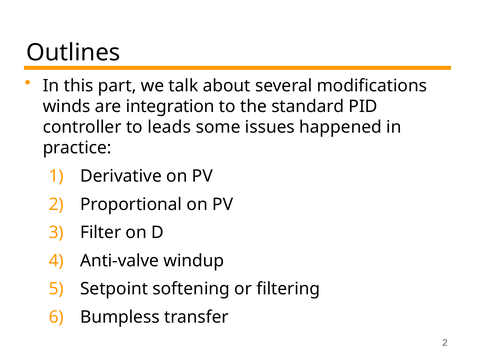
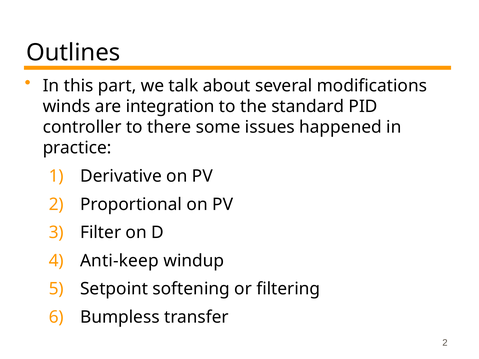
leads: leads -> there (169, 127)
Anti-valve: Anti-valve -> Anti-keep (119, 261)
